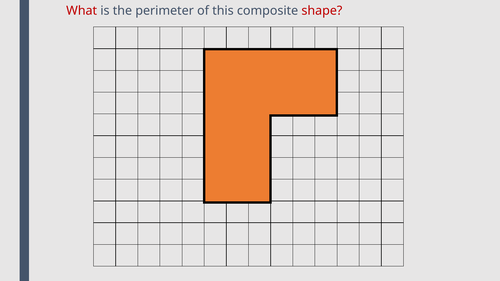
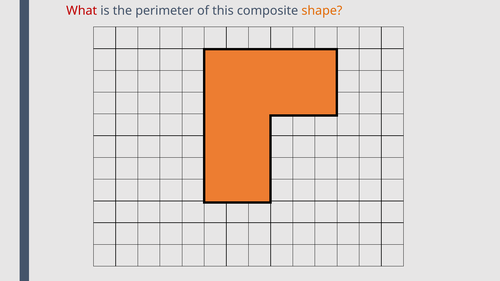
shape colour: red -> orange (322, 11)
